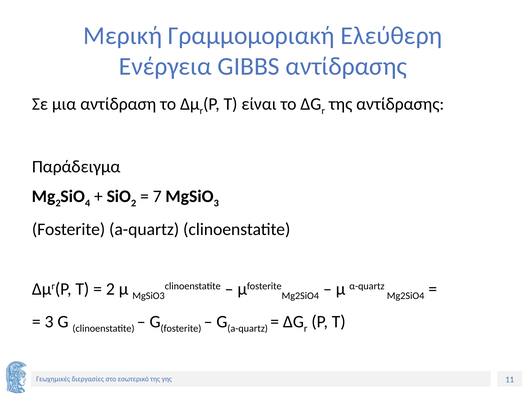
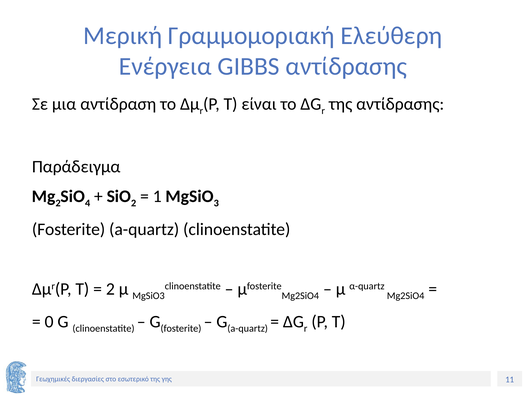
7: 7 -> 1 (157, 196)
3: 3 -> 0 (49, 321)
